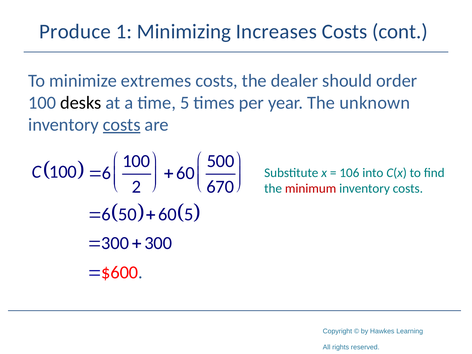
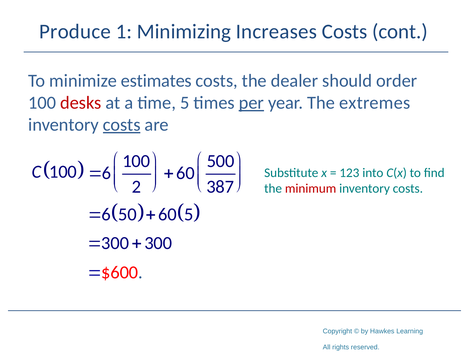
extremes: extremes -> estimates (156, 81)
desks colour: black -> red (81, 103)
per underline: none -> present (251, 103)
unknown: unknown -> extremes (375, 103)
106: 106 -> 123 (349, 173)
670: 670 -> 387 (220, 187)
